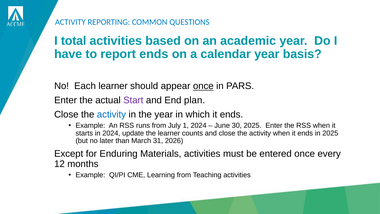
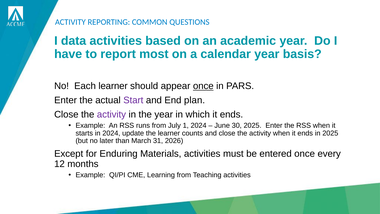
total: total -> data (74, 41)
report ends: ends -> most (154, 54)
activity colour: blue -> purple (111, 114)
